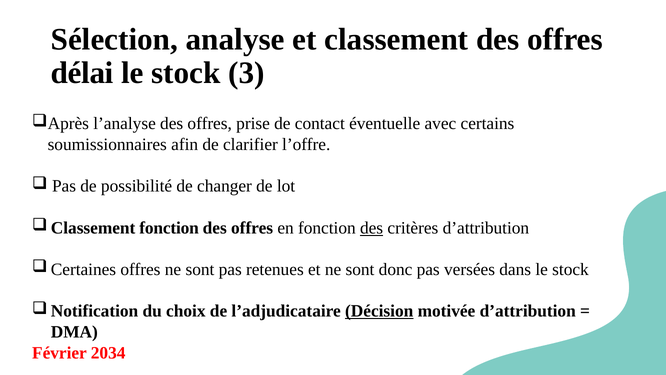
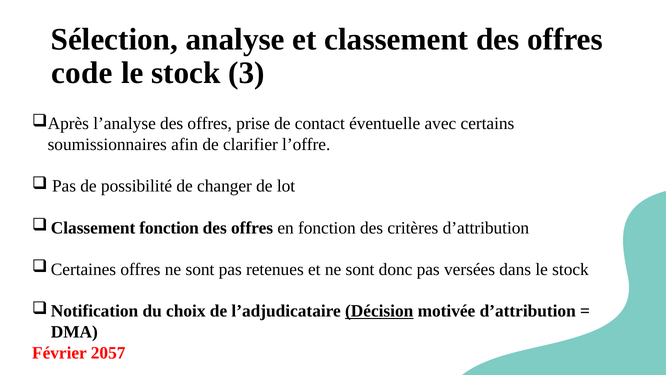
délai: délai -> code (82, 73)
des underline: present -> none (372, 228)
2034: 2034 -> 2057 (108, 352)
